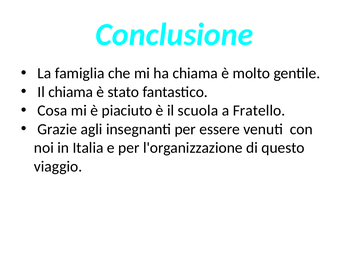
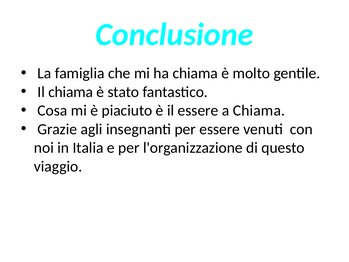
il scuola: scuola -> essere (198, 110)
a Fratello: Fratello -> Chiama (259, 110)
